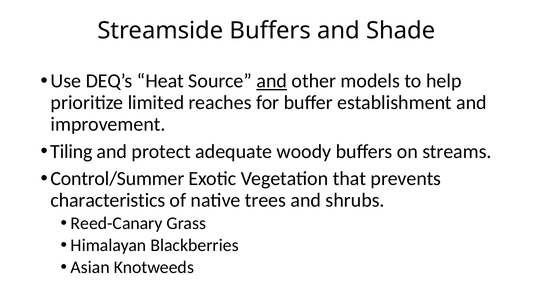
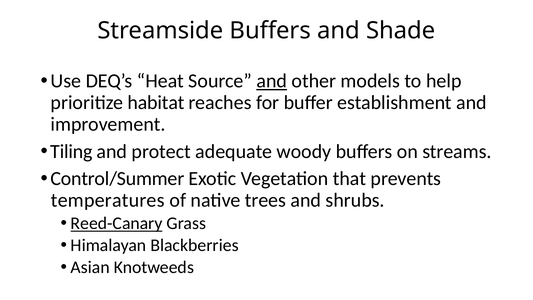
limited: limited -> habitat (156, 103)
characteristics: characteristics -> temperatures (108, 200)
Reed-Canary underline: none -> present (117, 223)
